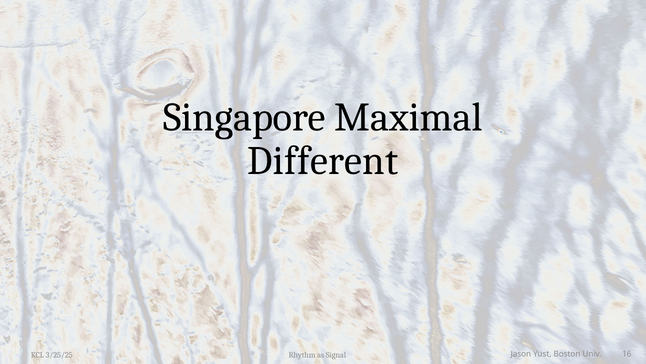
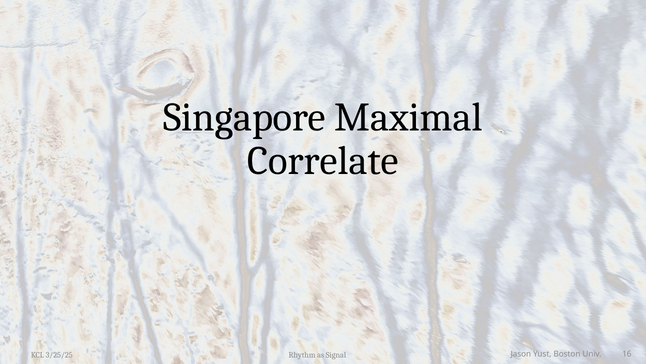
Different: Different -> Correlate (323, 161)
